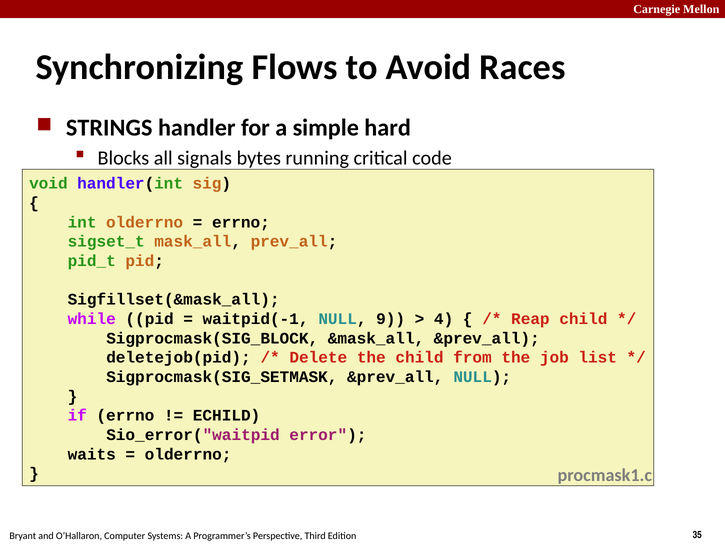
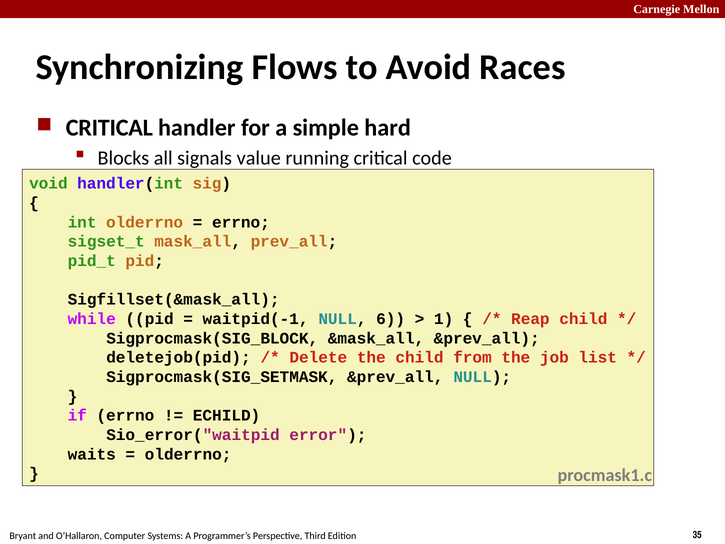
STRINGS: STRINGS -> CRITICAL (109, 128)
bytes: bytes -> value (259, 158)
9: 9 -> 6 (391, 319)
4: 4 -> 1 (444, 319)
